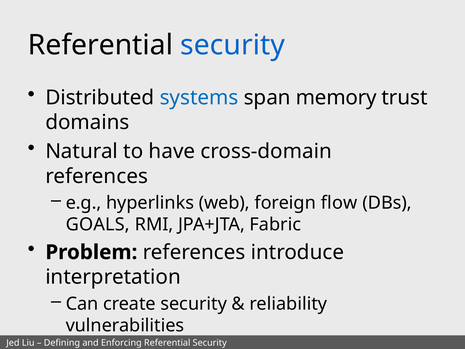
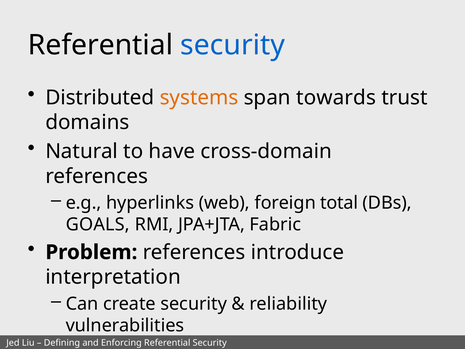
systems colour: blue -> orange (199, 98)
span memory: memory -> towards (336, 98)
flow: flow -> total (339, 203)
